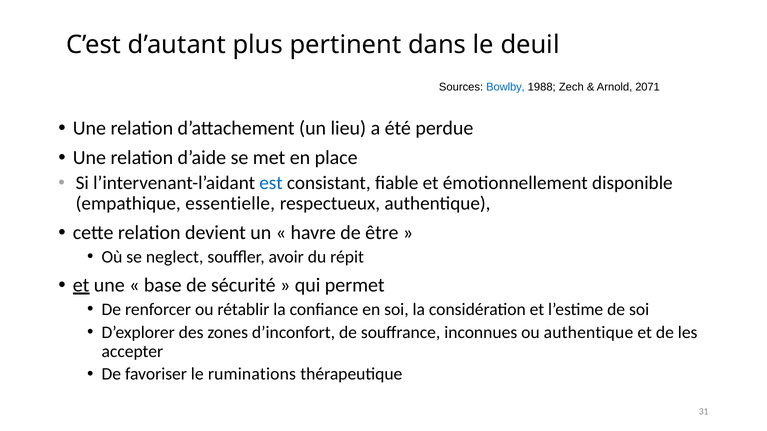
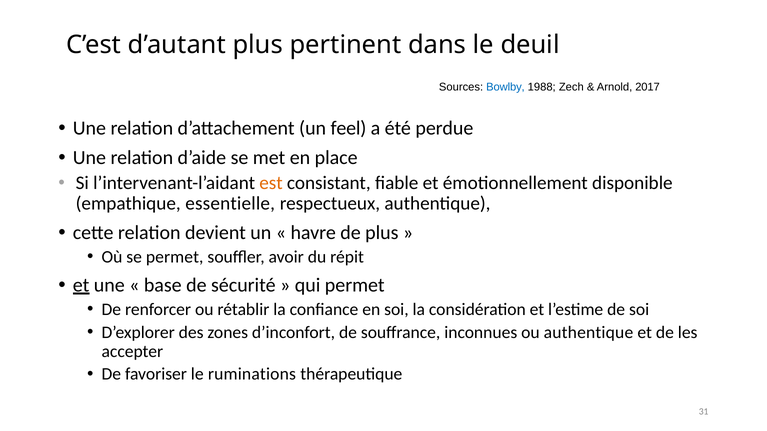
2071: 2071 -> 2017 (648, 87)
lieu: lieu -> feel (348, 128)
est colour: blue -> orange (271, 183)
de être: être -> plus (382, 233)
se neglect: neglect -> permet (175, 257)
